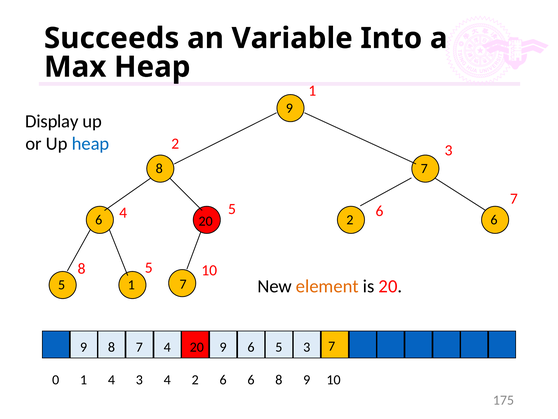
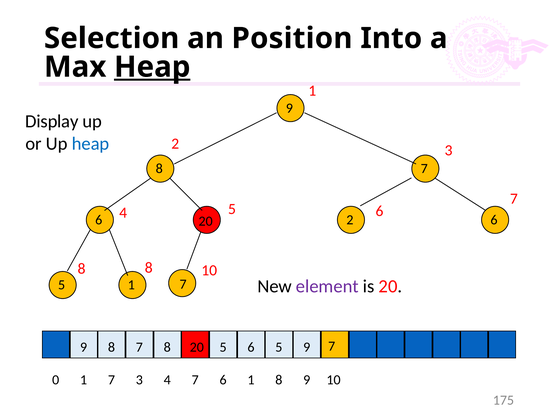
Succeeds: Succeeds -> Selection (112, 38)
Variable: Variable -> Position (292, 38)
Heap underline: none -> present (152, 67)
8 5: 5 -> 8 (149, 267)
element colour: orange -> purple (327, 286)
7 4: 4 -> 8 (167, 347)
20 9: 9 -> 5 (223, 347)
5 3: 3 -> 9 (307, 347)
4: 4 -> 7 (111, 379)
4 2: 2 -> 7 (195, 379)
6 6: 6 -> 1 (251, 379)
